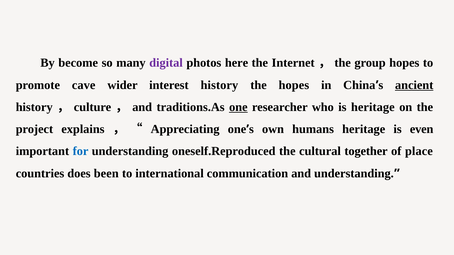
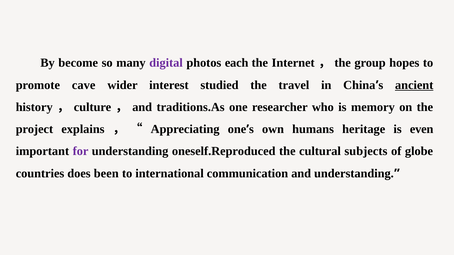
here: here -> each (237, 63)
interest history: history -> studied (219, 85)
the hopes: hopes -> travel (294, 85)
one underline: present -> none (238, 107)
is heritage: heritage -> memory (373, 107)
for colour: blue -> purple (81, 151)
together: together -> subjects (366, 151)
place: place -> globe (419, 151)
